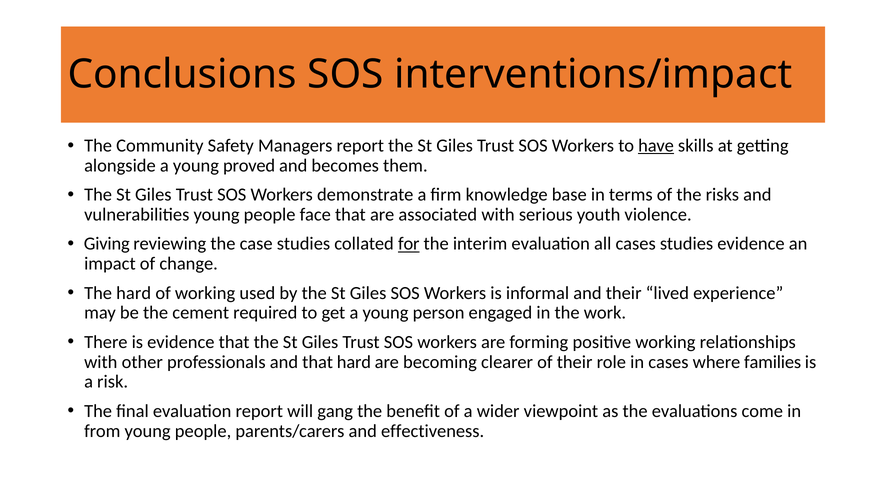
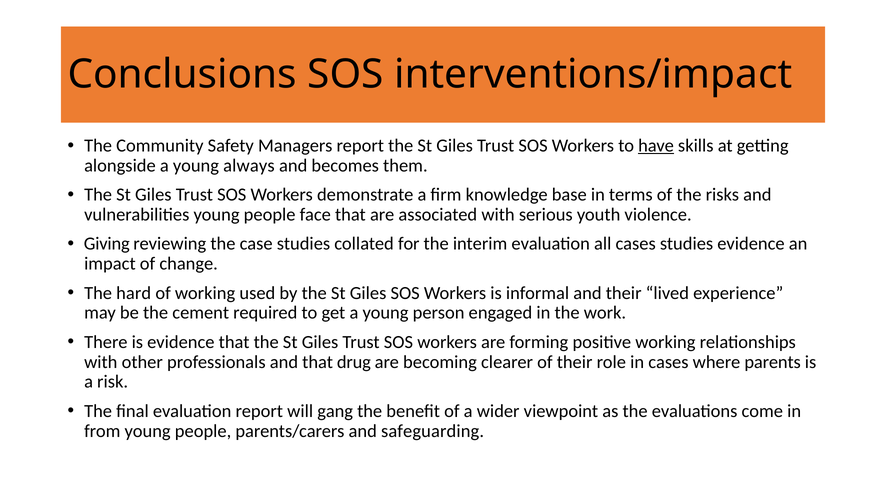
proved: proved -> always (249, 166)
for underline: present -> none (409, 244)
that hard: hard -> drug (354, 362)
families: families -> parents (773, 362)
effectiveness: effectiveness -> safeguarding (433, 431)
